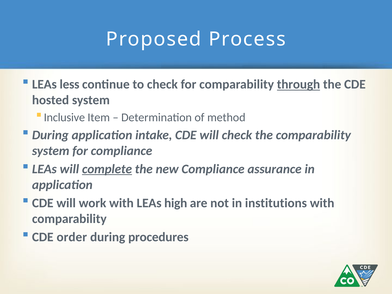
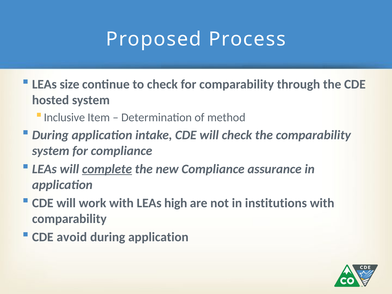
less: less -> size (70, 84)
through underline: present -> none (299, 84)
order: order -> avoid (72, 237)
procedures: procedures -> application (158, 237)
